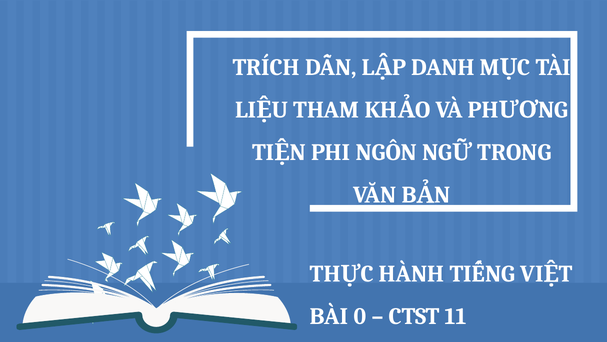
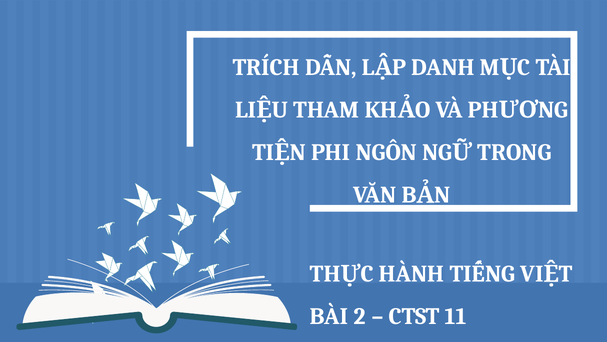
0: 0 -> 2 (360, 316)
